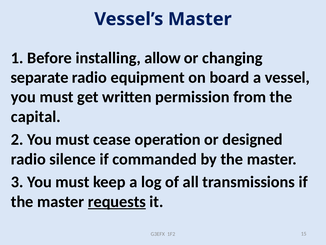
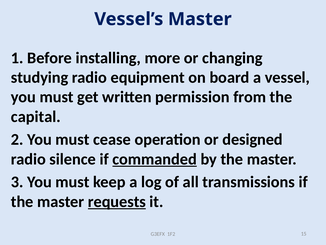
allow: allow -> more (162, 58)
separate: separate -> studying (40, 77)
commanded underline: none -> present (155, 159)
